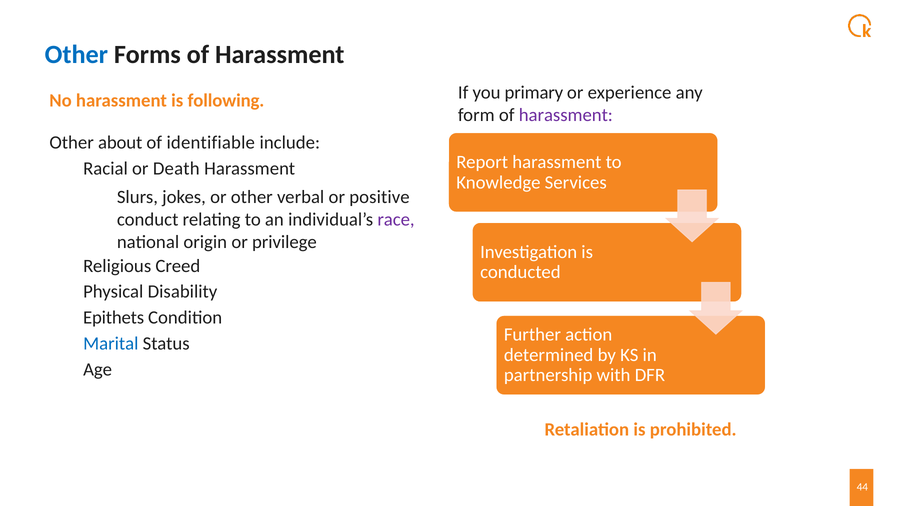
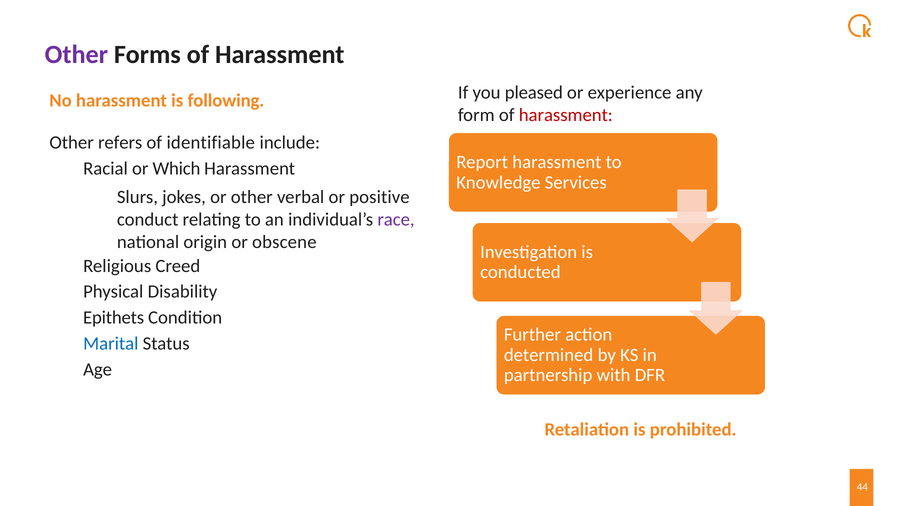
Other colour: blue -> purple (76, 55)
primary: primary -> pleased (534, 93)
harassment colour: purple -> red (566, 115)
about: about -> refers (120, 143)
Death: Death -> Which (176, 169)
privilege: privilege -> obscene (284, 242)
